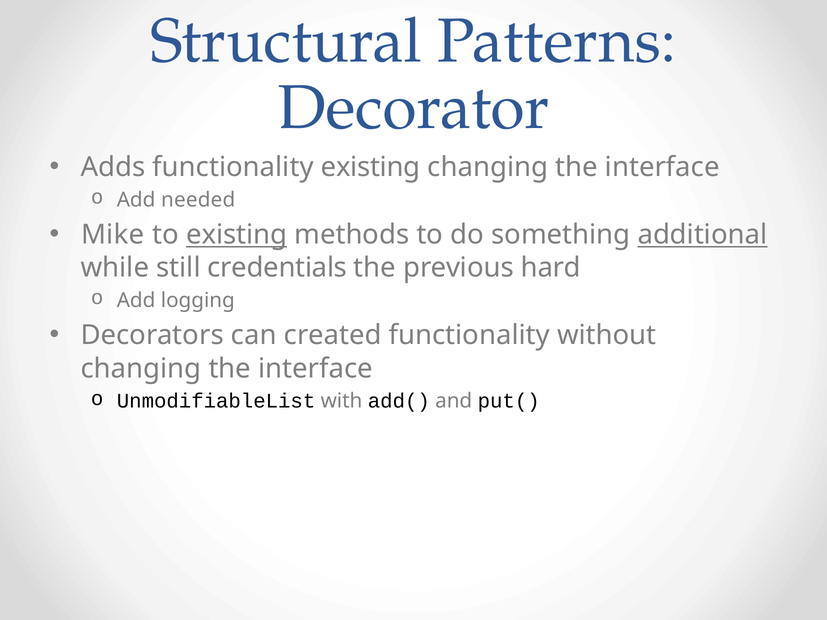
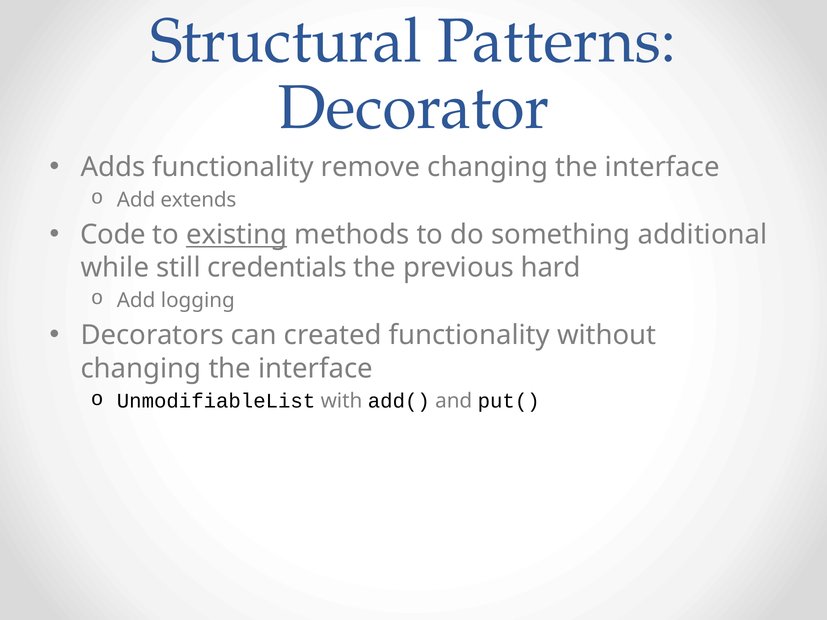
functionality existing: existing -> remove (370, 167)
needed: needed -> extends (198, 200)
Mike: Mike -> Code (113, 235)
additional underline: present -> none (702, 235)
